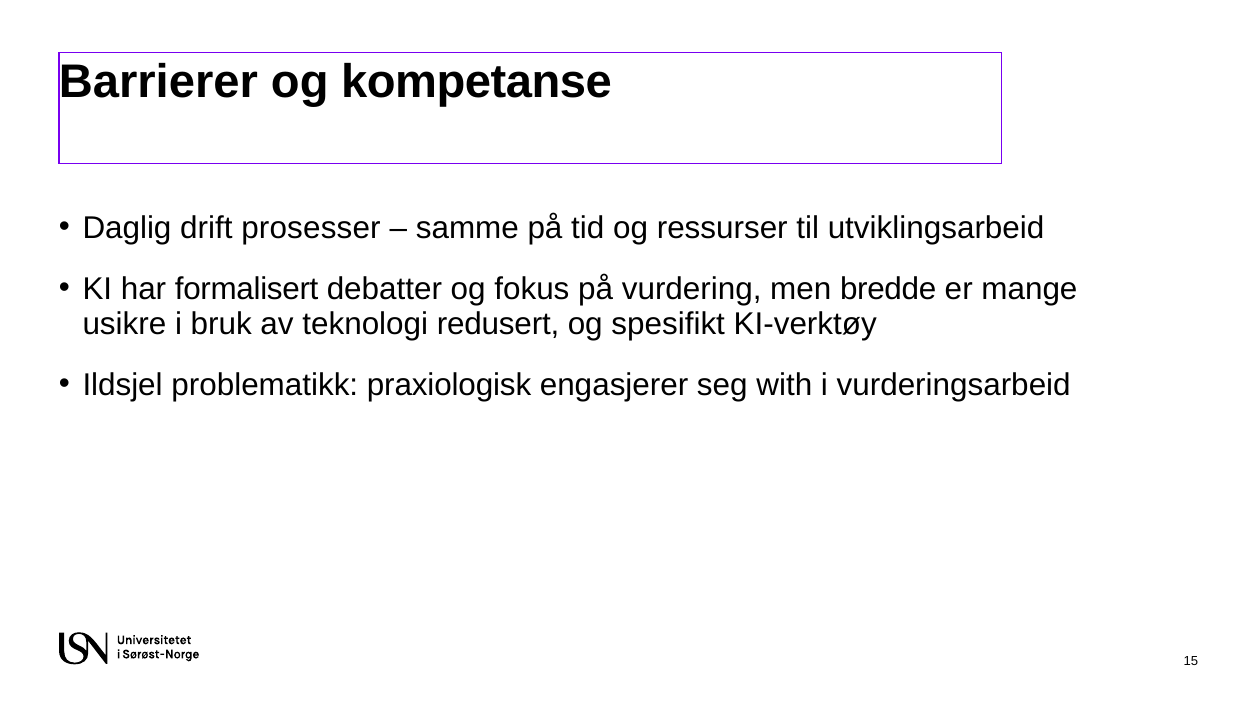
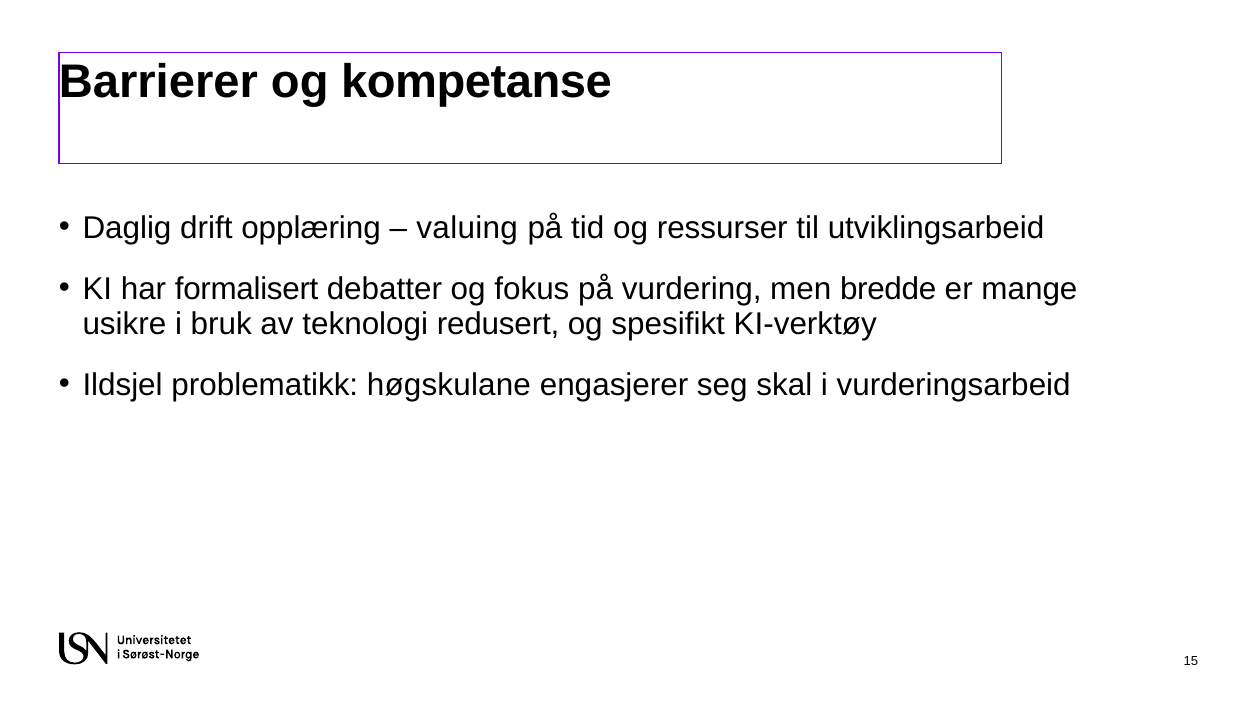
prosesser: prosesser -> opplæring (311, 228)
samme: samme -> valuing (467, 228)
praxiologisk: praxiologisk -> høgskulane (449, 385)
with: with -> skal (784, 385)
